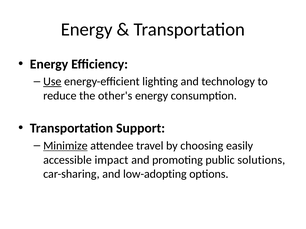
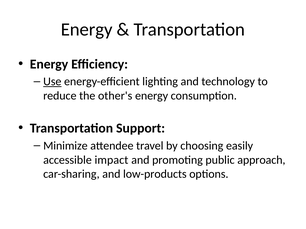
Minimize underline: present -> none (65, 146)
solutions: solutions -> approach (261, 160)
low-adopting: low-adopting -> low-products (155, 174)
